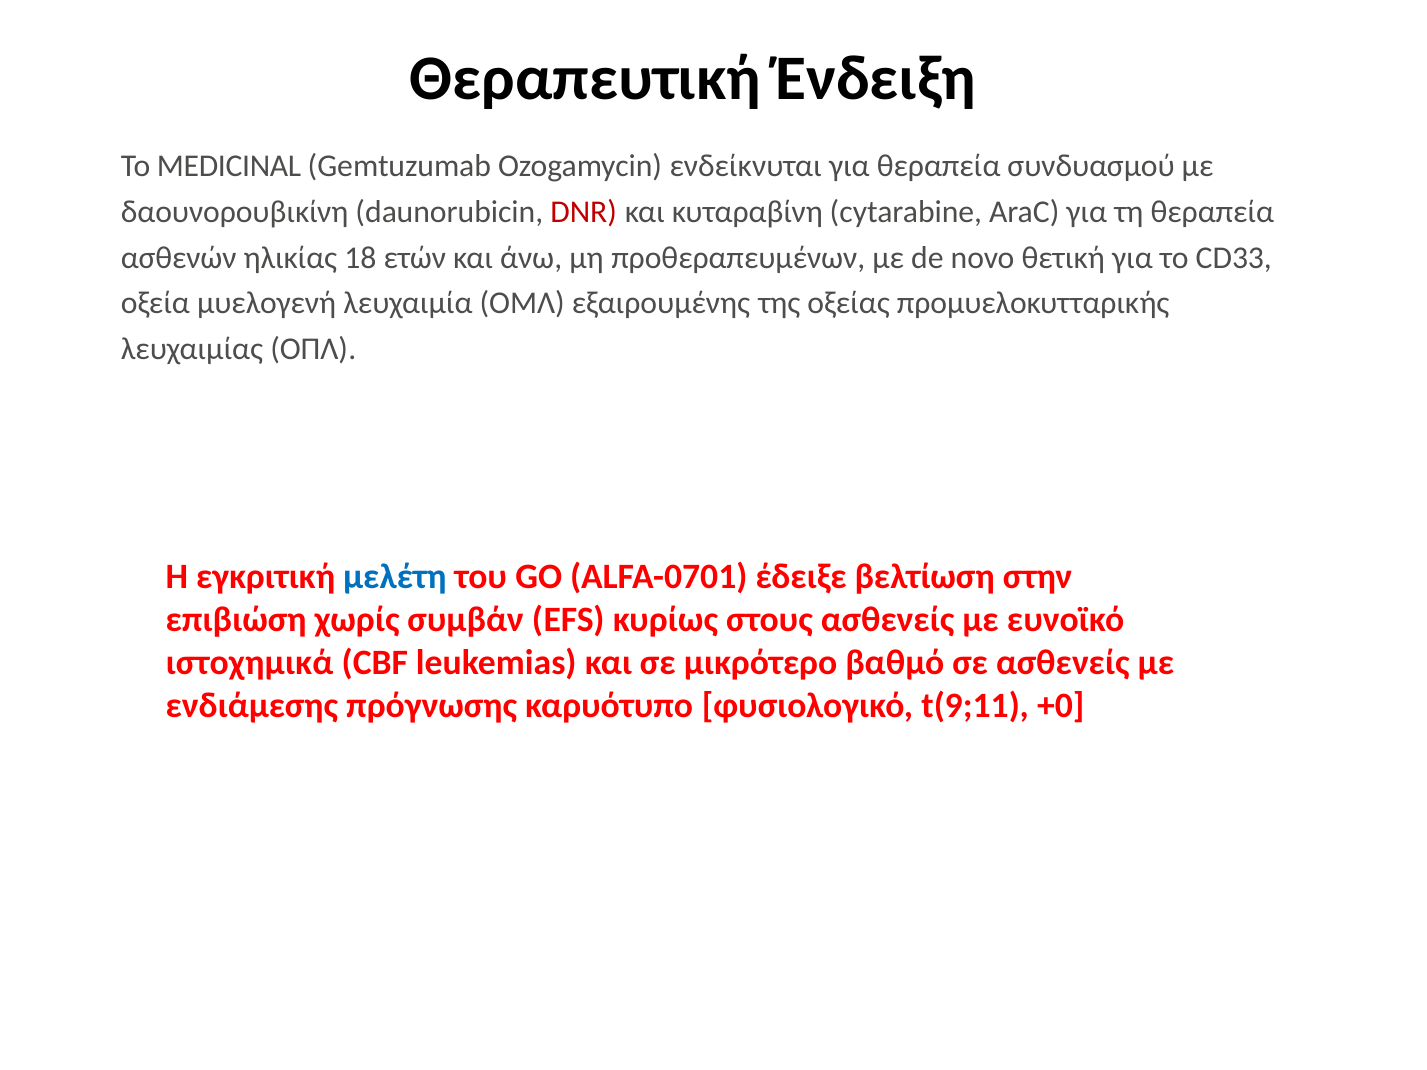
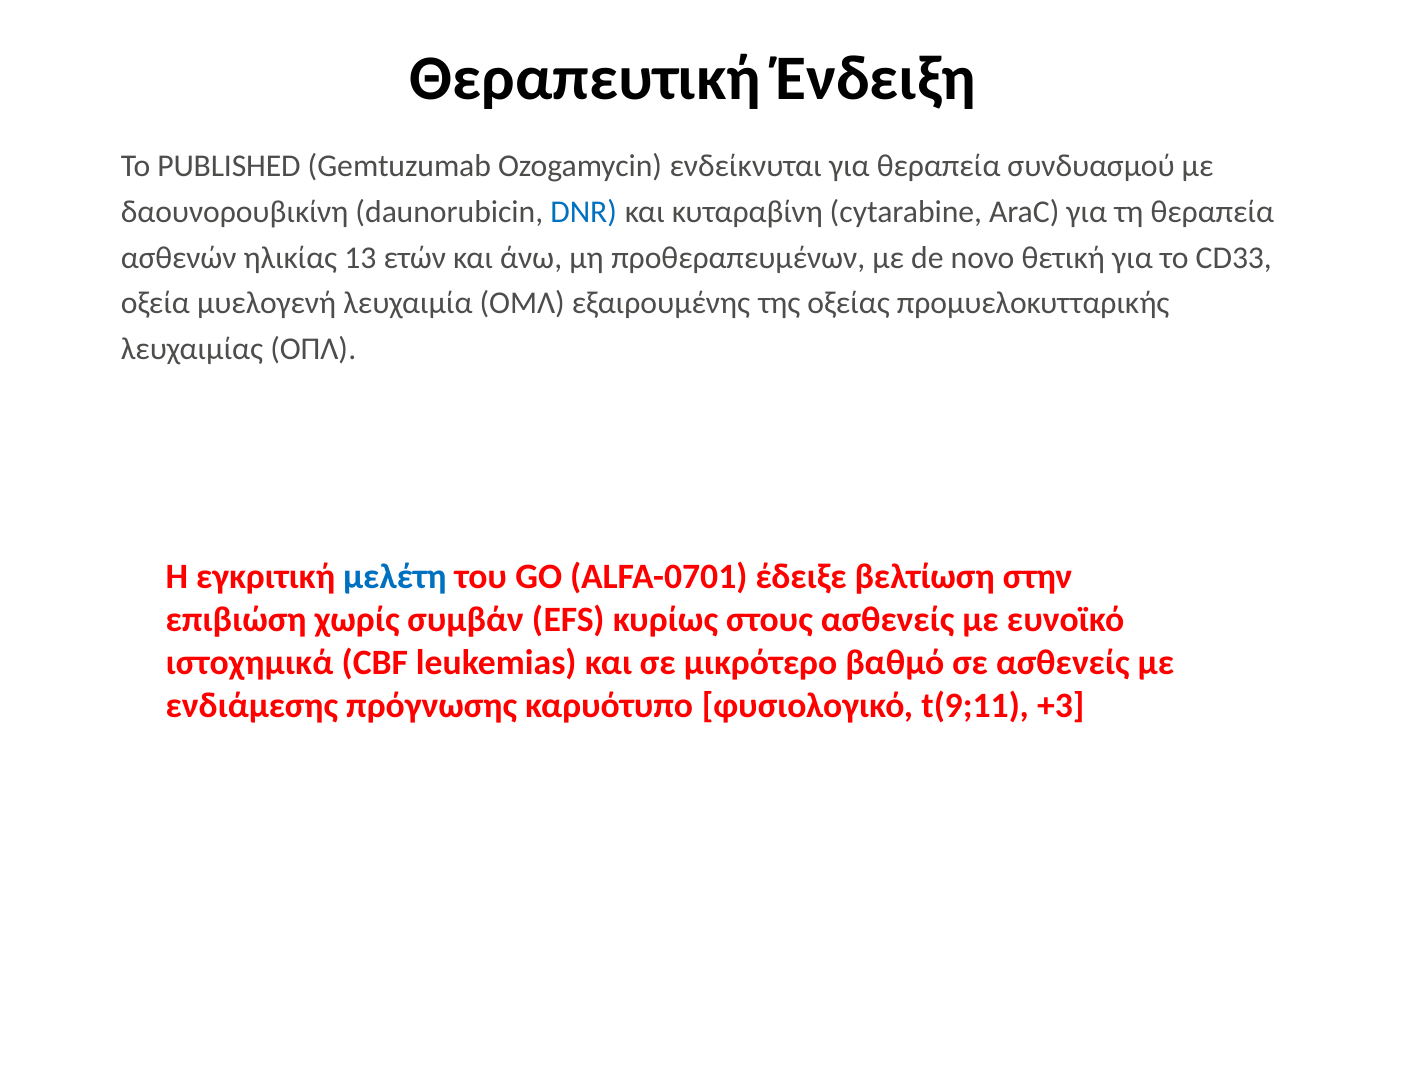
MEDICINAL: MEDICINAL -> PUBLISHED (229, 167)
DNR colour: red -> blue (584, 212)
18: 18 -> 13 (360, 258)
+0: +0 -> +3 (1061, 706)
